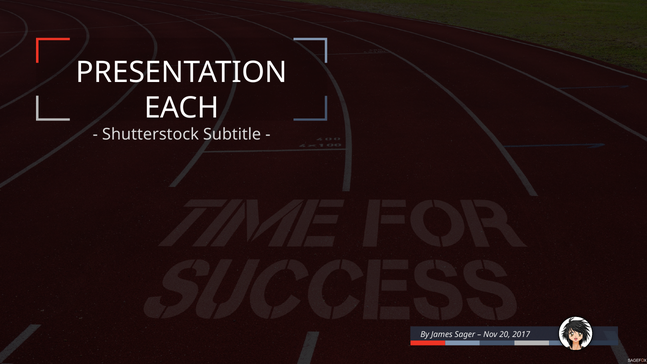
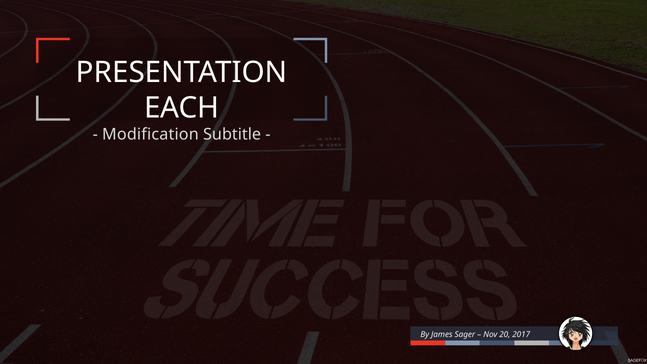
Shutterstock: Shutterstock -> Modification (150, 134)
